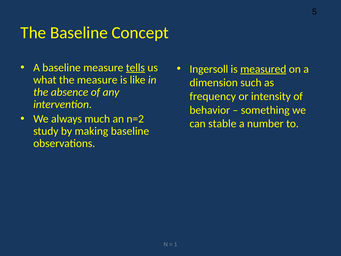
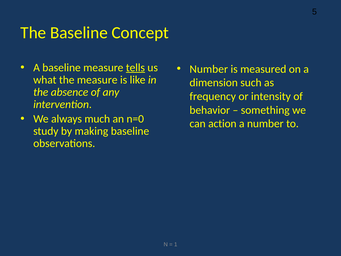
Ingersoll: Ingersoll -> Number (209, 69)
measured underline: present -> none (263, 69)
n=2: n=2 -> n=0 (135, 119)
stable: stable -> action (222, 124)
